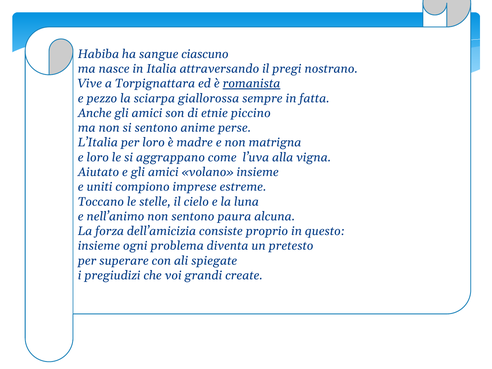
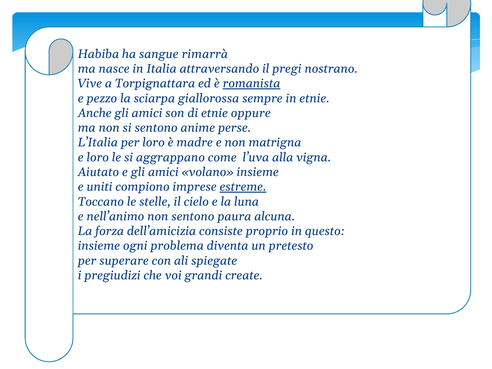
ciascuno: ciascuno -> rimarrà (205, 54)
in fatta: fatta -> etnie (314, 98)
piccino: piccino -> oppure (251, 113)
estreme underline: none -> present (243, 187)
